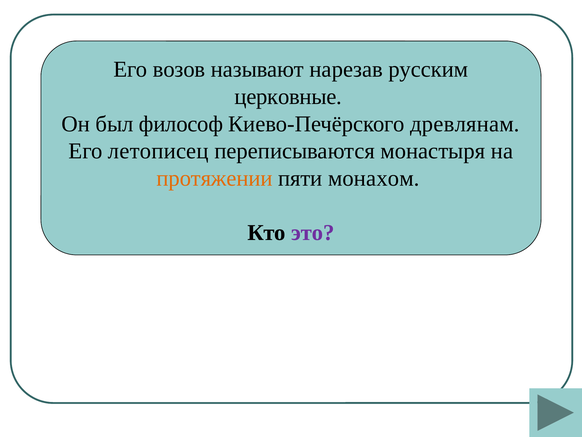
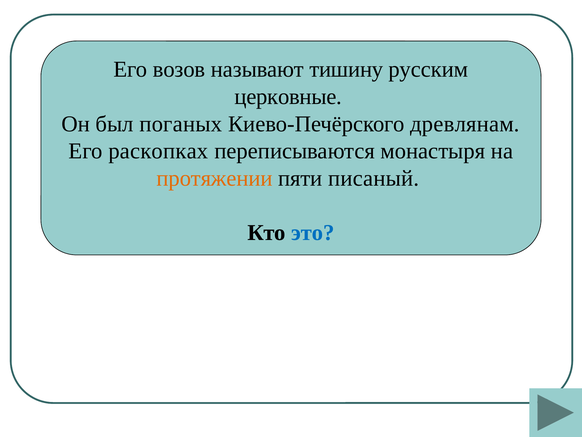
нарезав: нарезав -> тишину (346, 69)
философ: философ -> поганых (181, 124)
летописец: летописец -> раскопках (158, 151)
монахом: монахом -> писаный (374, 178)
это colour: purple -> blue (313, 232)
